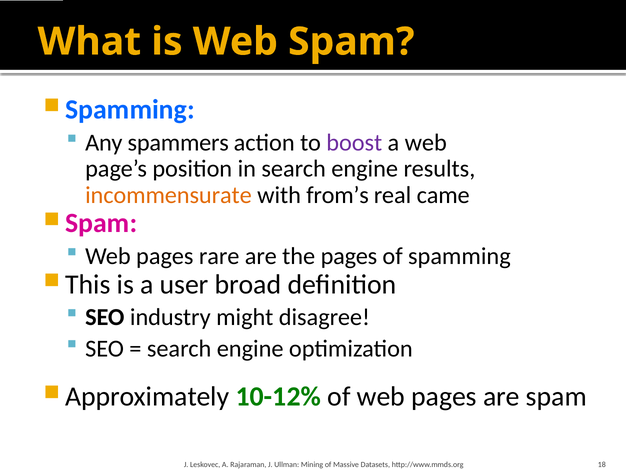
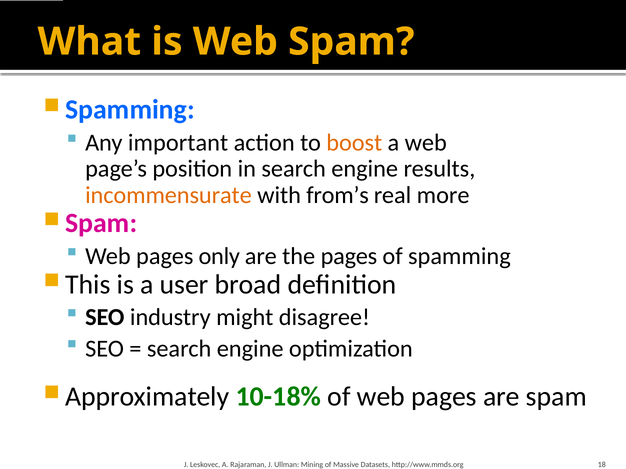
spammers: spammers -> important (178, 143)
boost colour: purple -> orange (354, 143)
came: came -> more (443, 195)
rare: rare -> only (219, 257)
10-12%: 10-12% -> 10-18% (278, 397)
